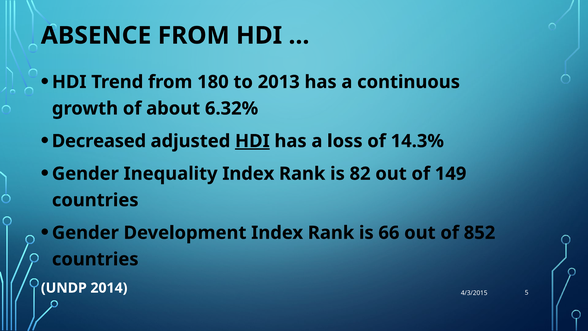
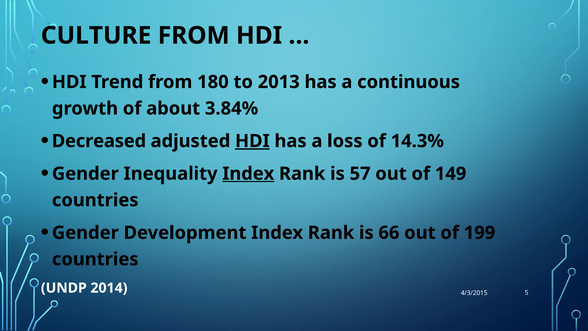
ABSENCE: ABSENCE -> CULTURE (96, 35)
6.32%: 6.32% -> 3.84% (232, 108)
Index underline: none -> present (248, 174)
82: 82 -> 57 (360, 174)
852: 852 -> 199 (480, 233)
